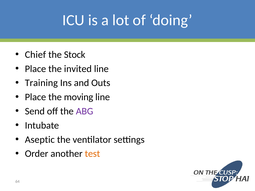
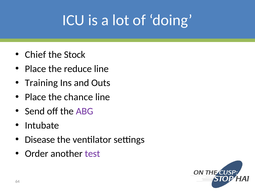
invited: invited -> reduce (78, 69)
moving: moving -> chance (78, 97)
Aseptic: Aseptic -> Disease (40, 140)
test colour: orange -> purple (92, 154)
